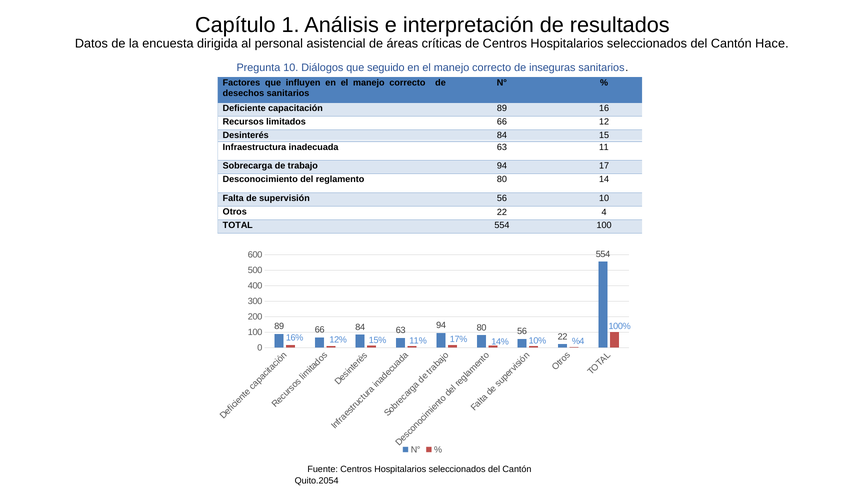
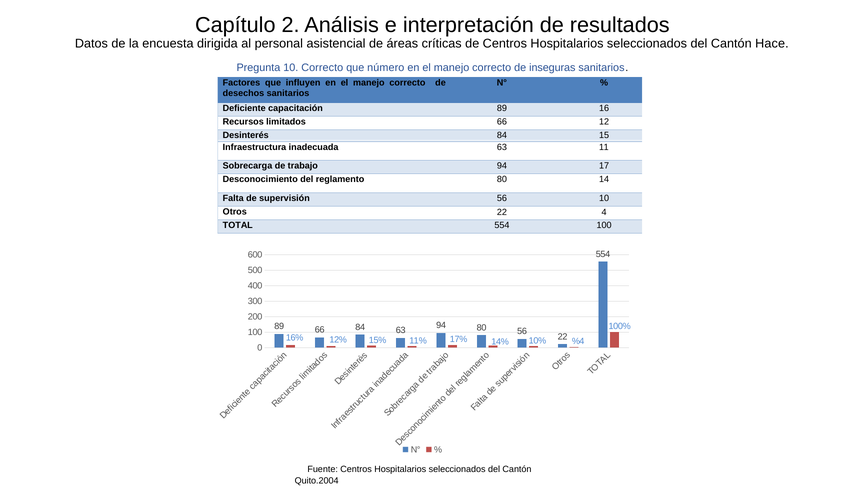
1: 1 -> 2 (291, 25)
10 Diálogos: Diálogos -> Correcto (322, 68)
seguido: seguido -> número (386, 68)
Quito.2054: Quito.2054 -> Quito.2004 (317, 481)
